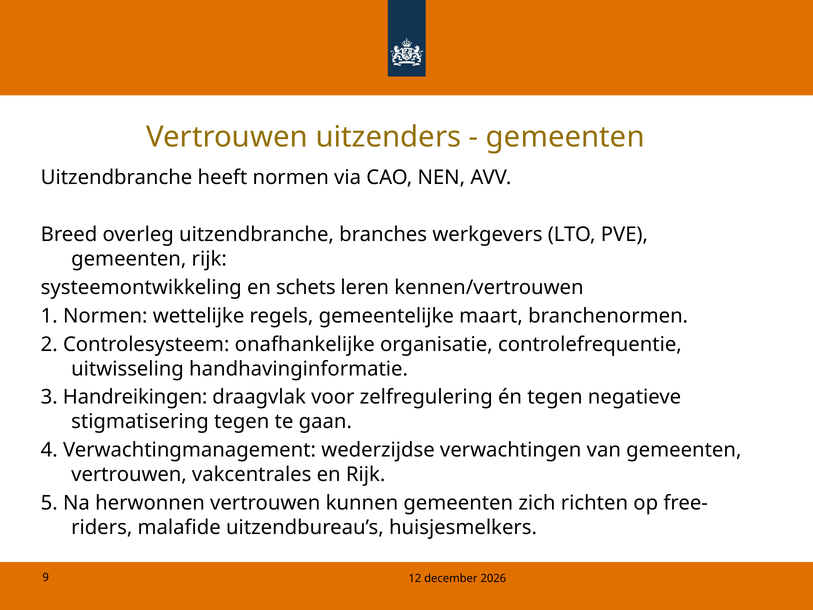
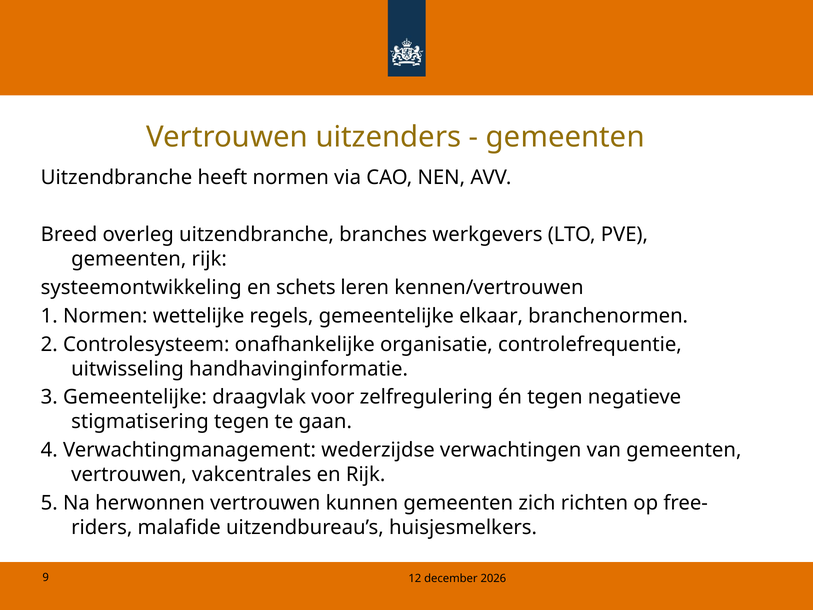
maart: maart -> elkaar (491, 316)
3 Handreikingen: Handreikingen -> Gemeentelijke (135, 397)
